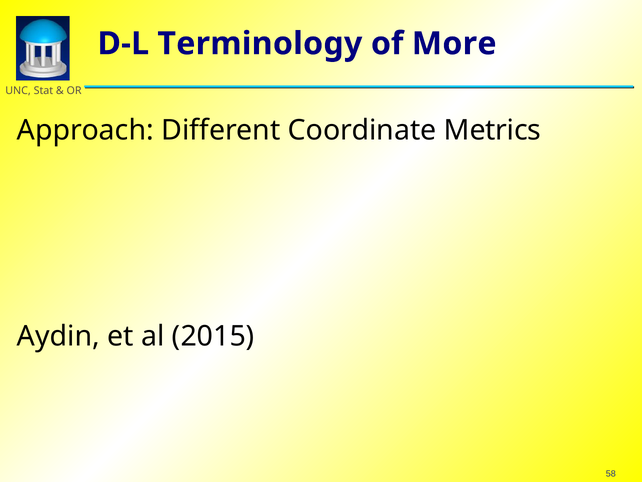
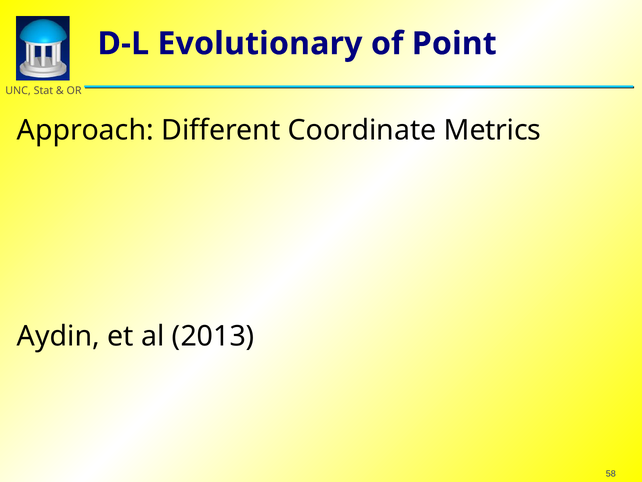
Terminology: Terminology -> Evolutionary (260, 44)
More: More -> Point (454, 44)
2015: 2015 -> 2013 (213, 336)
